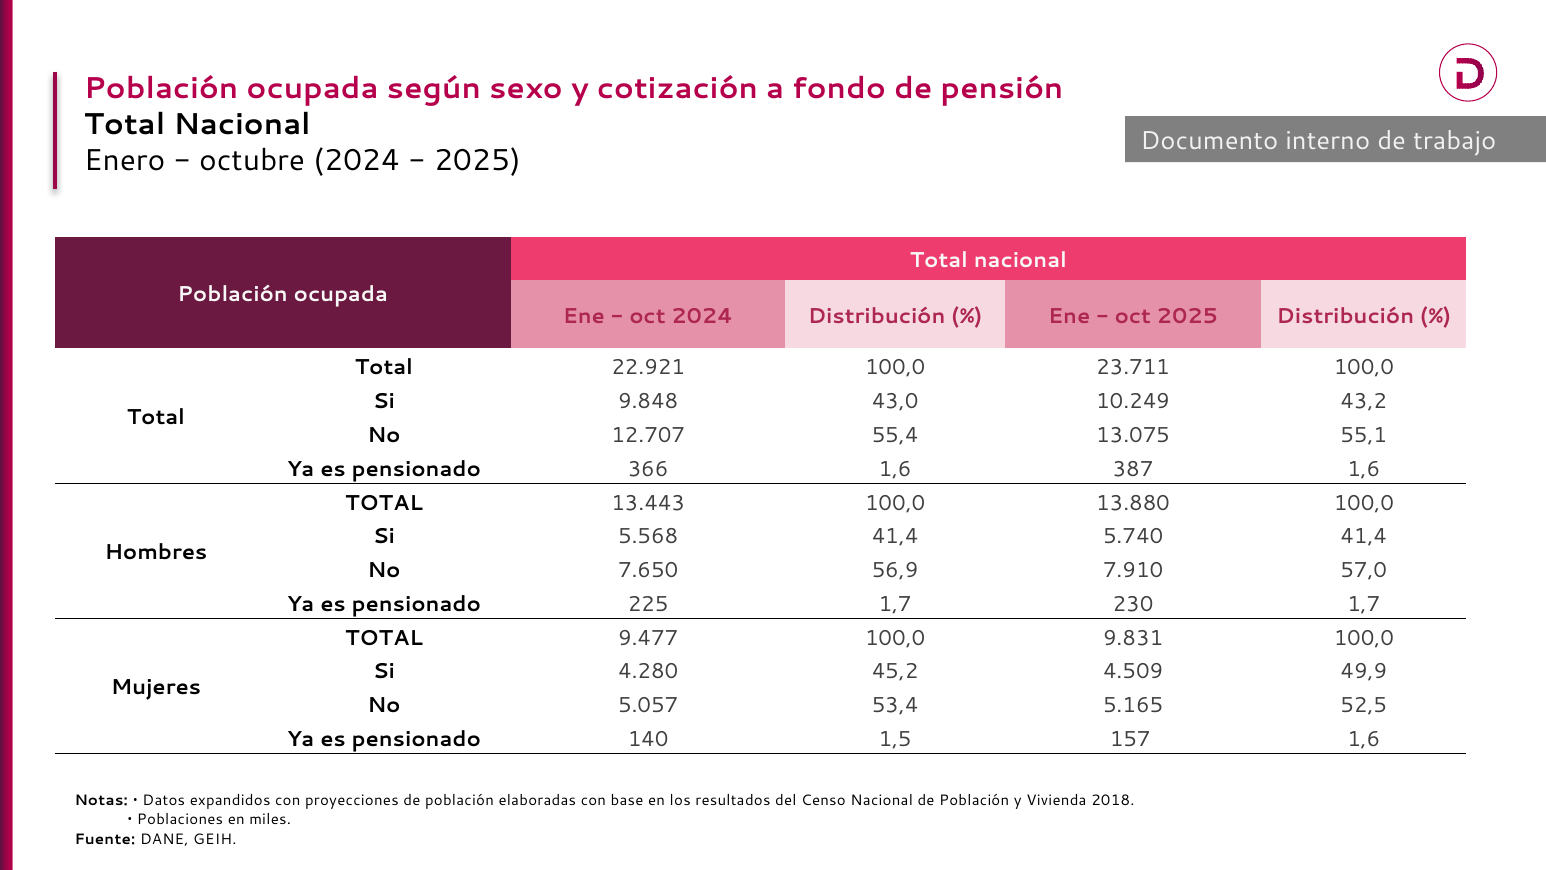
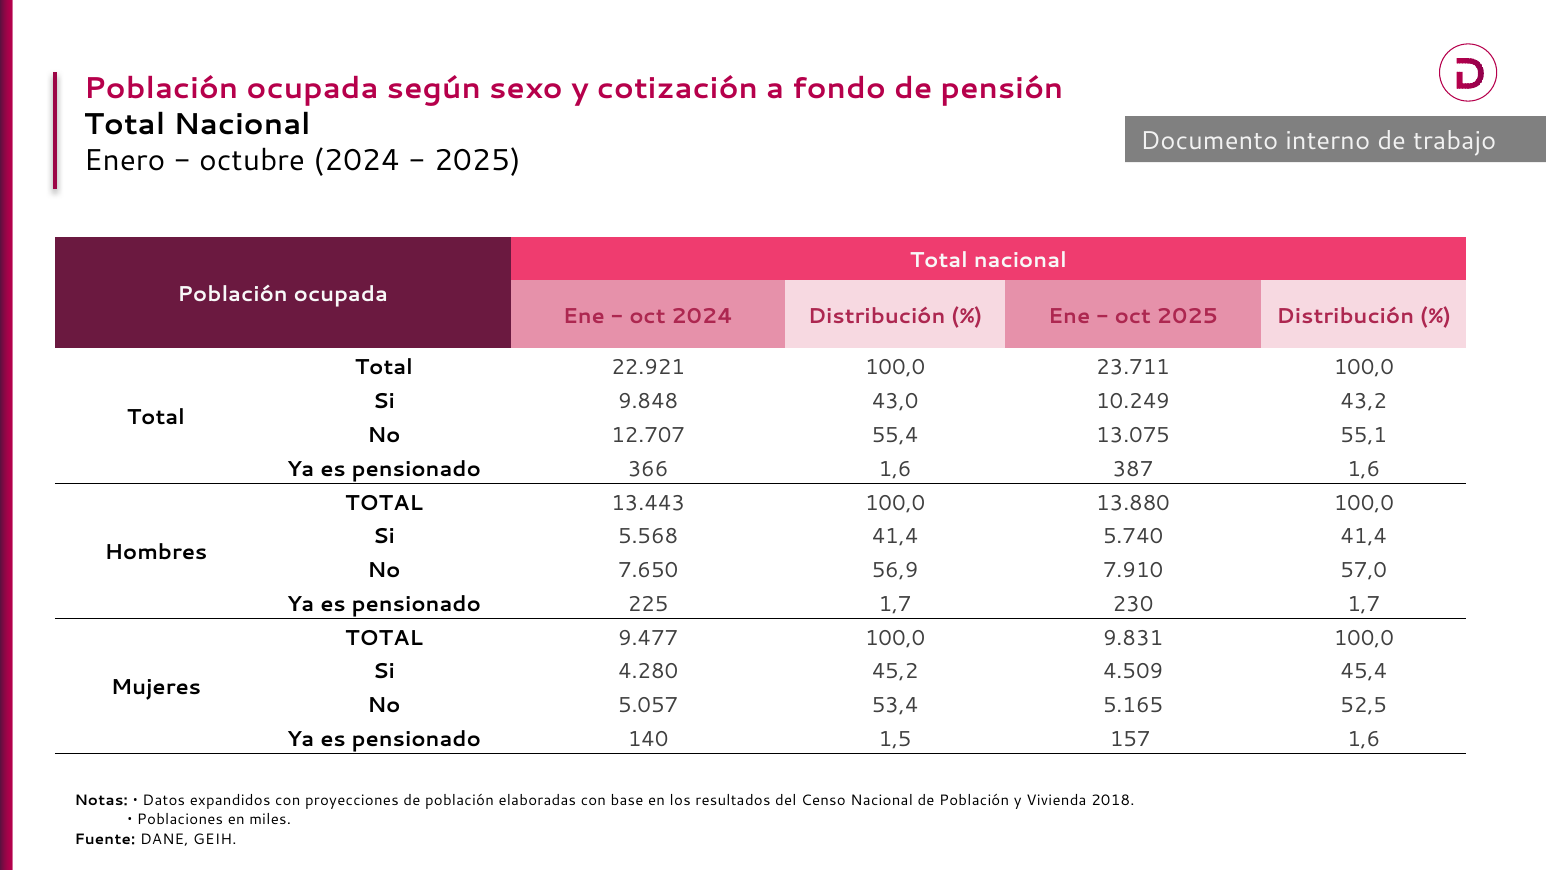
49,9: 49,9 -> 45,4 (1364, 672)
